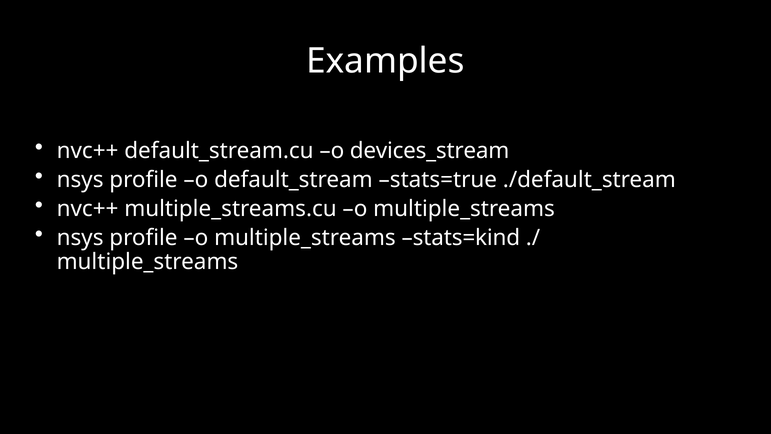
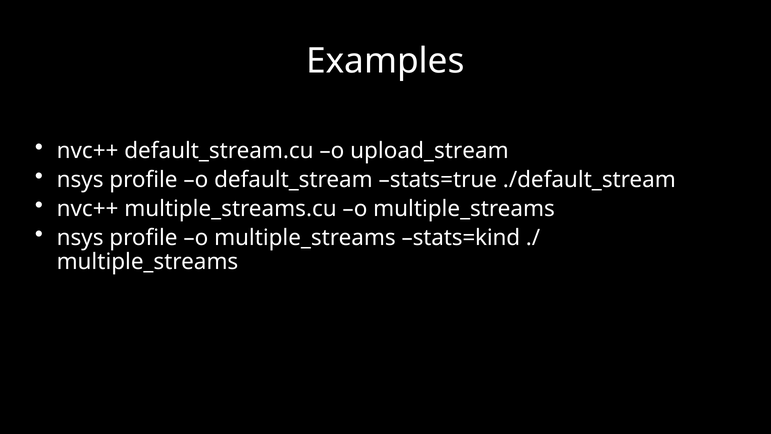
devices_stream: devices_stream -> upload_stream (429, 151)
